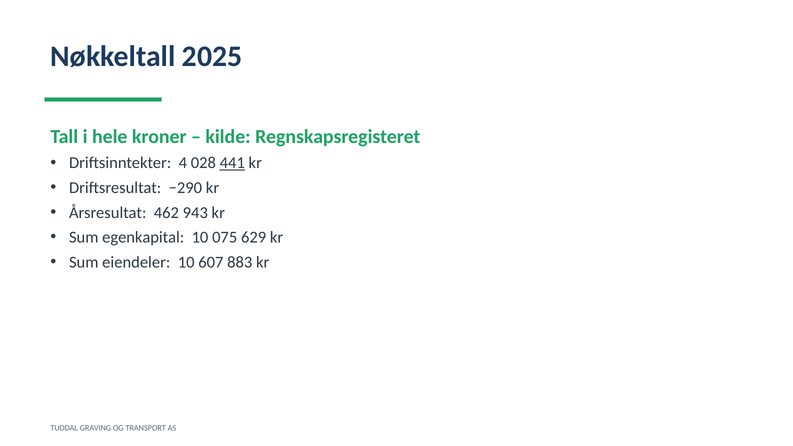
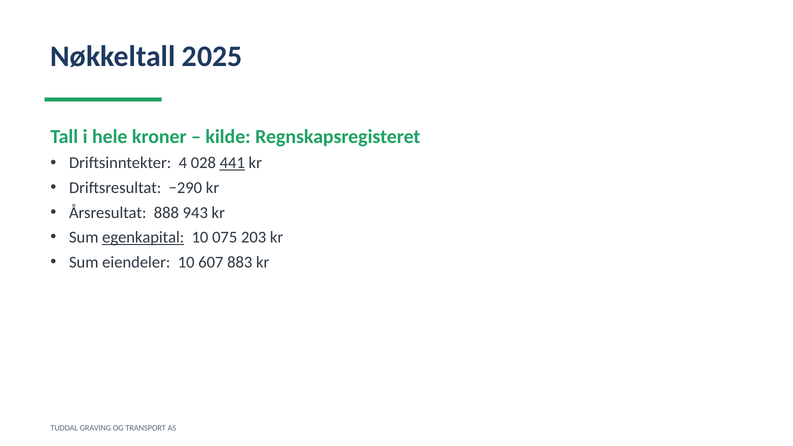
462: 462 -> 888 (166, 213)
egenkapital underline: none -> present (143, 237)
629: 629 -> 203 (254, 237)
